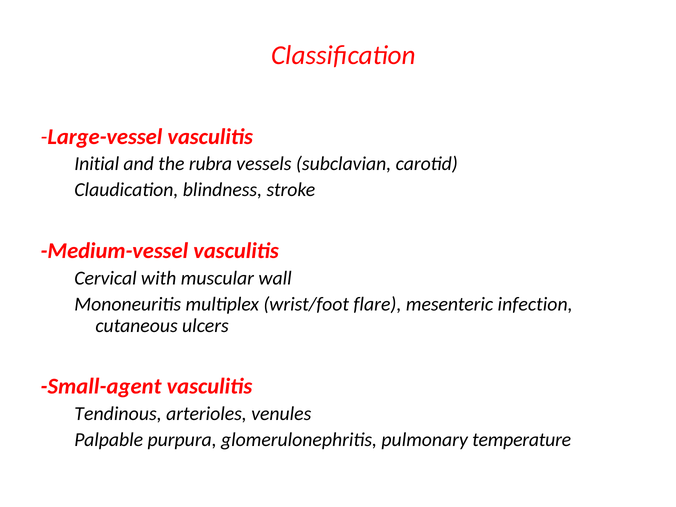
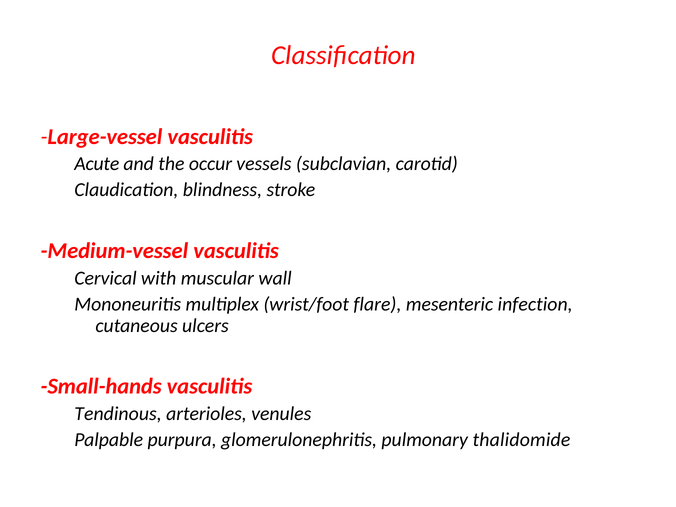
Initial: Initial -> Acute (97, 164)
rubra: rubra -> occur (210, 164)
Small-agent: Small-agent -> Small-hands (101, 387)
temperature: temperature -> thalidomide (521, 440)
